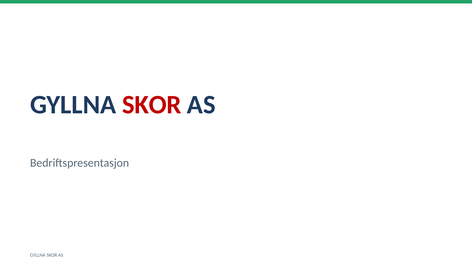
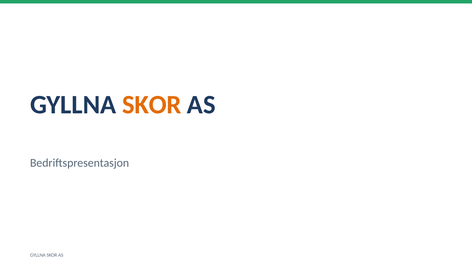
SKOR colour: red -> orange (152, 105)
